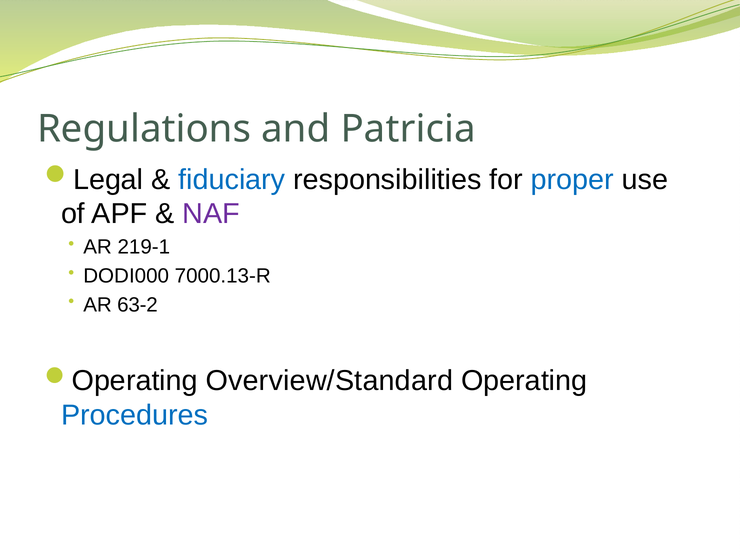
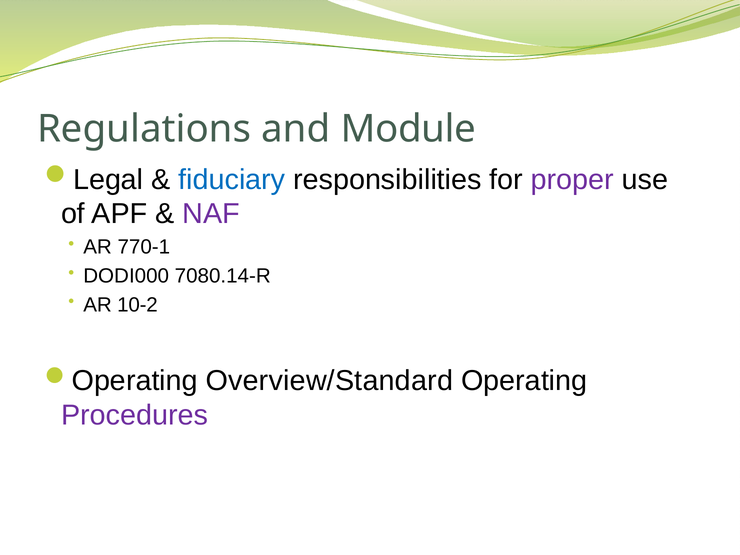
Patricia: Patricia -> Module (408, 129)
proper colour: blue -> purple (572, 180)
219-1: 219-1 -> 770-1 (144, 247)
7000.13-R: 7000.13-R -> 7080.14-R (223, 276)
63-2: 63-2 -> 10-2 (137, 305)
Procedures colour: blue -> purple (135, 415)
